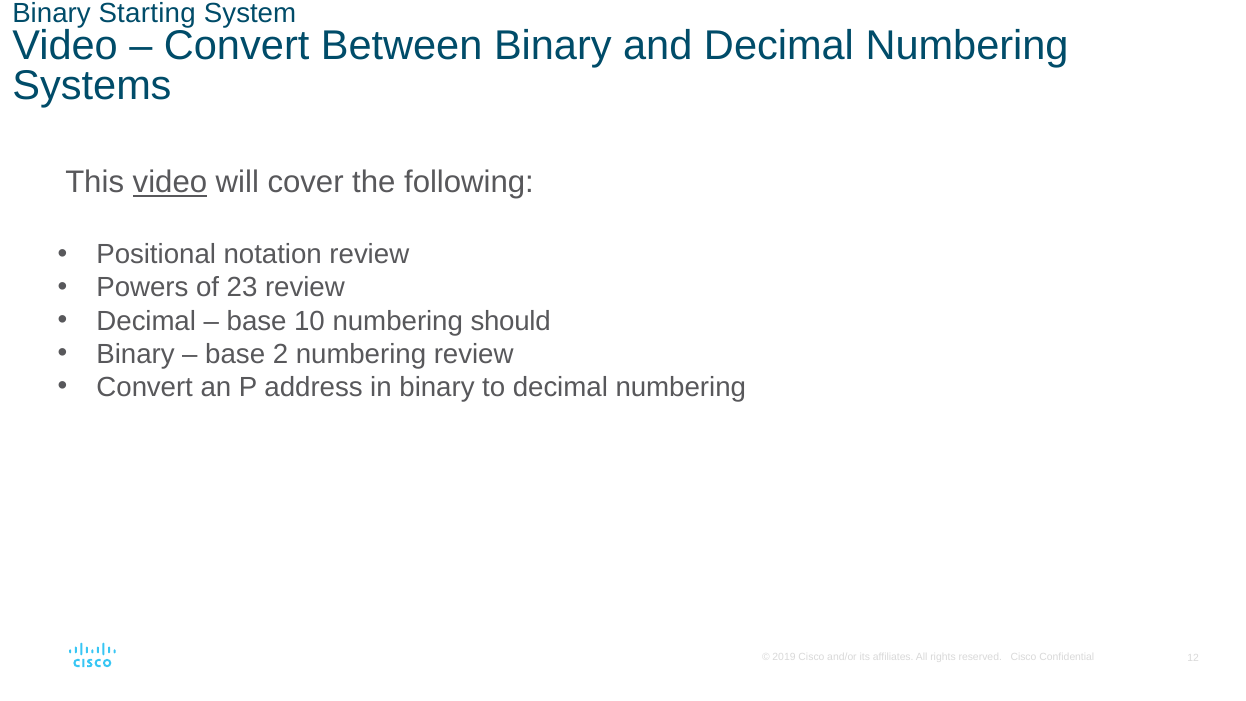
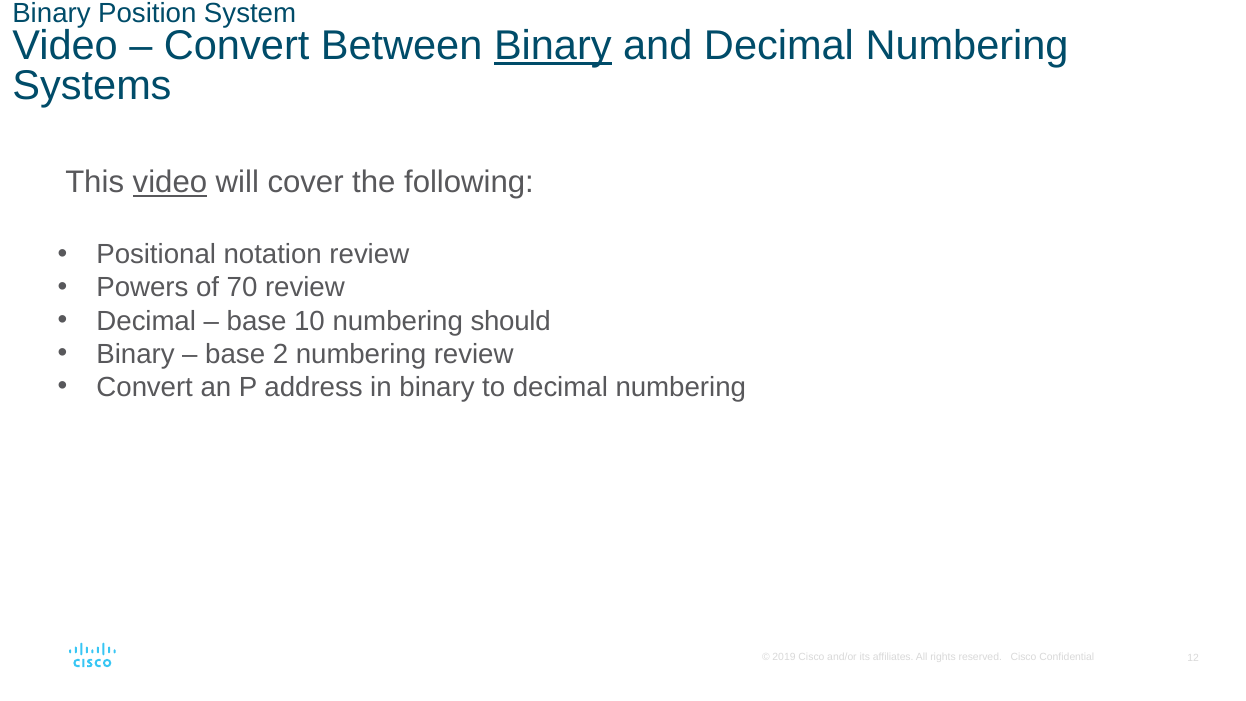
Starting: Starting -> Position (147, 13)
Binary underline: none -> present (553, 46)
23: 23 -> 70 (242, 288)
